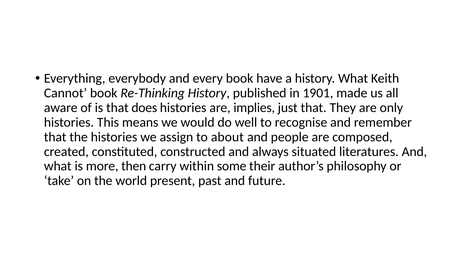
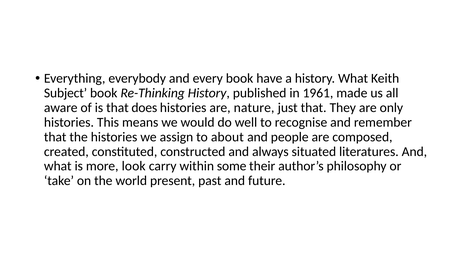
Cannot: Cannot -> Subject (66, 93)
1901: 1901 -> 1961 (318, 93)
implies: implies -> nature (254, 107)
then: then -> look (134, 166)
